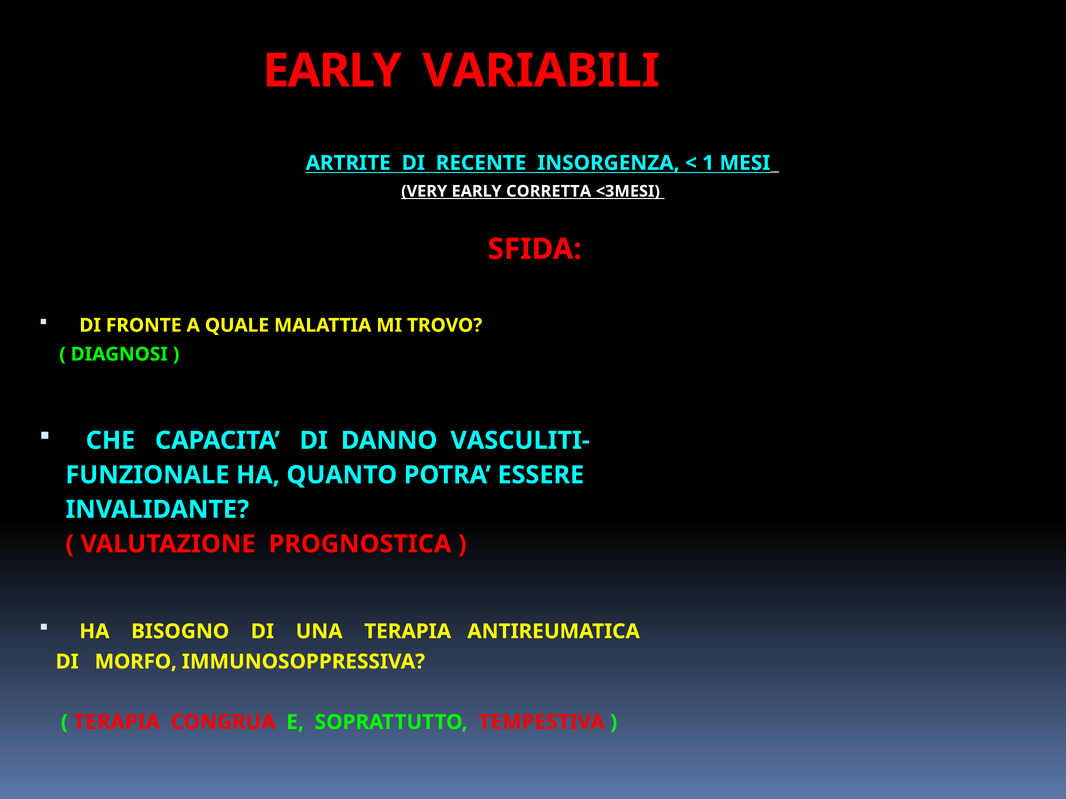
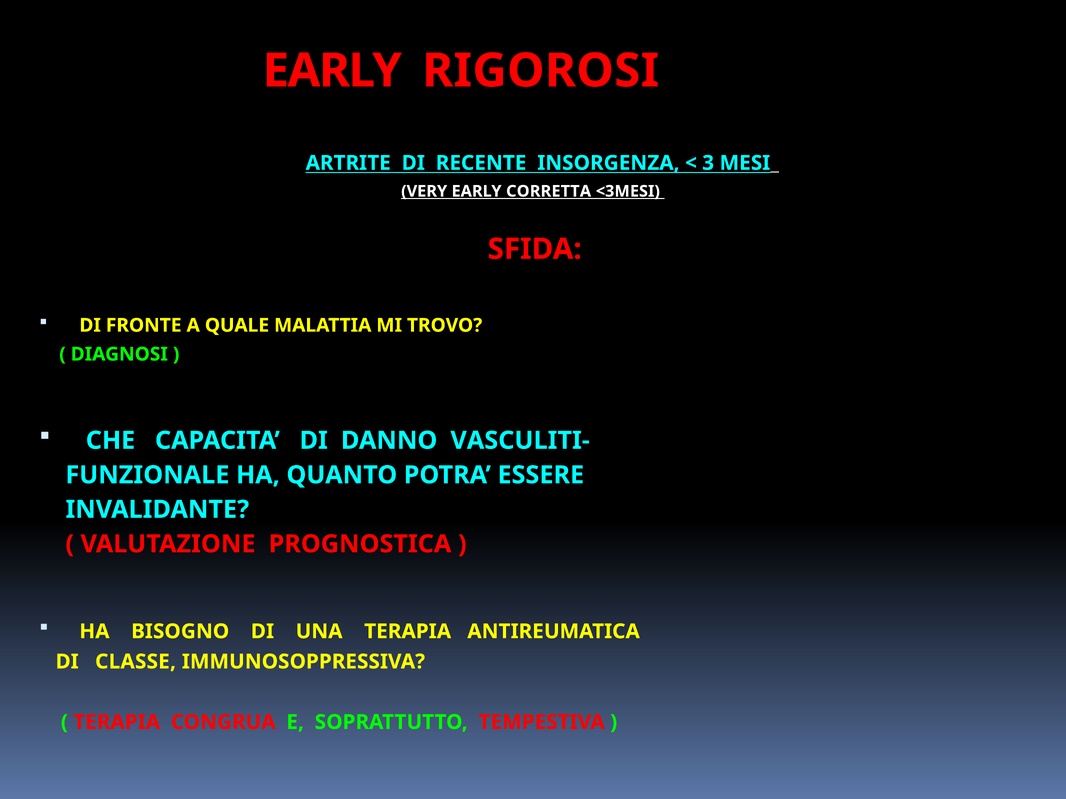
VARIABILI: VARIABILI -> RIGOROSI (541, 71)
1: 1 -> 3 (708, 163)
MORFO: MORFO -> CLASSE (136, 662)
